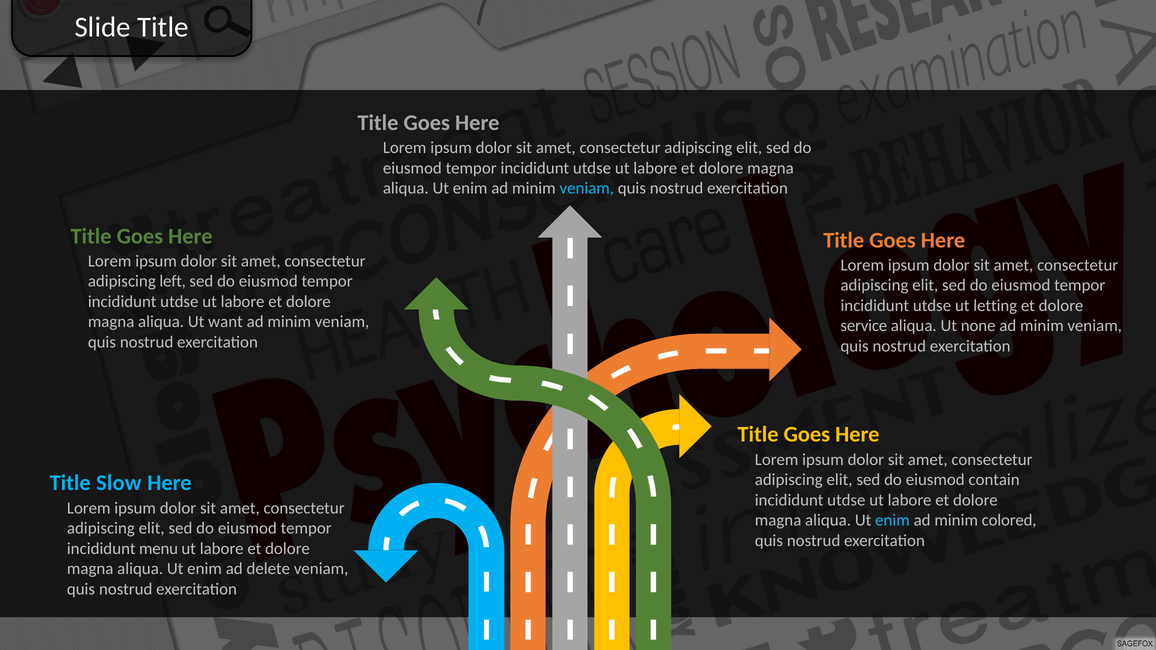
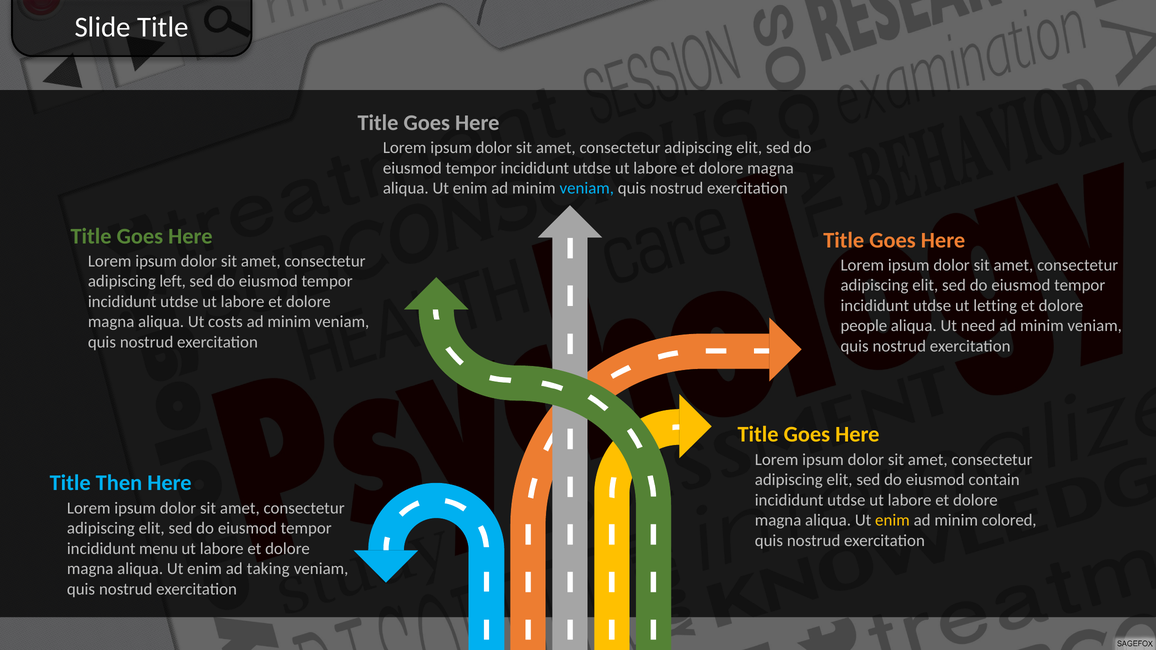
want: want -> costs (225, 322)
service: service -> people (864, 326)
none: none -> need (978, 326)
Slow: Slow -> Then (119, 483)
enim colour: light blue -> yellow (892, 520)
delete: delete -> taking (268, 569)
